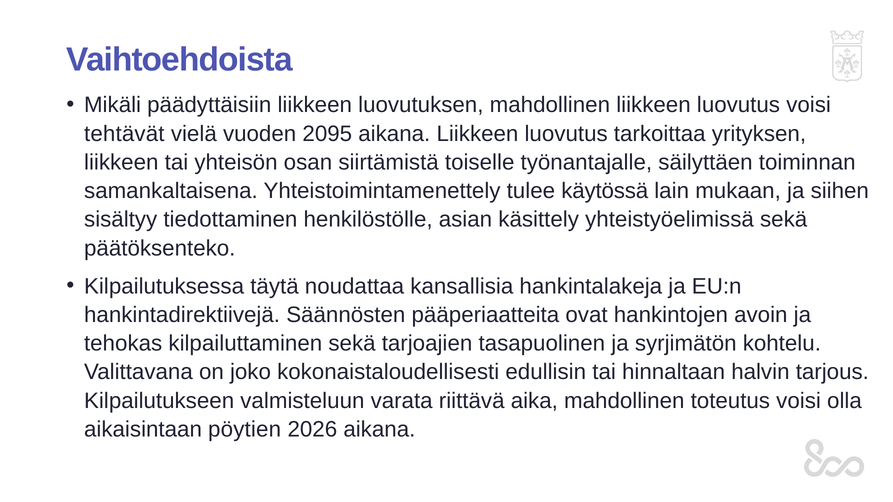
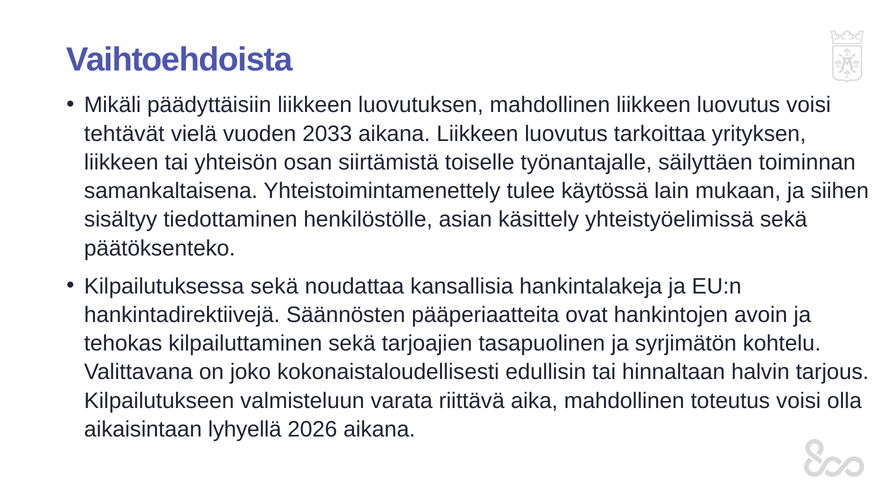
2095: 2095 -> 2033 (327, 134)
Kilpailutuksessa täytä: täytä -> sekä (274, 286)
pöytien: pöytien -> lyhyellä (245, 430)
